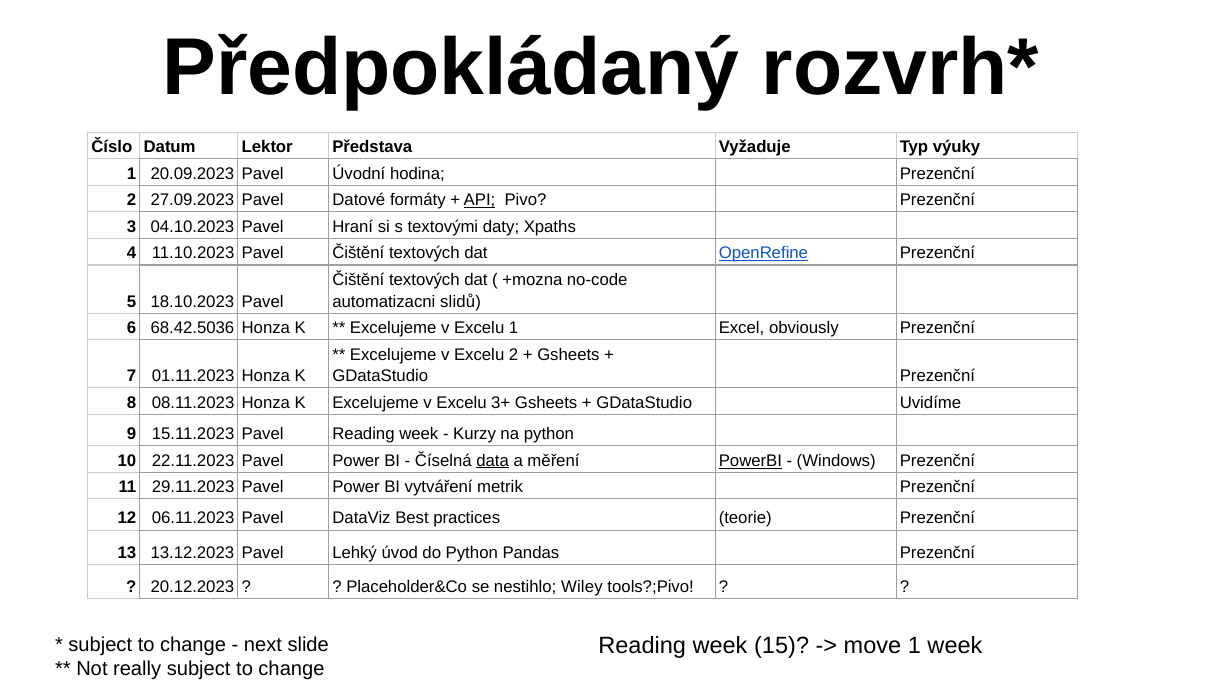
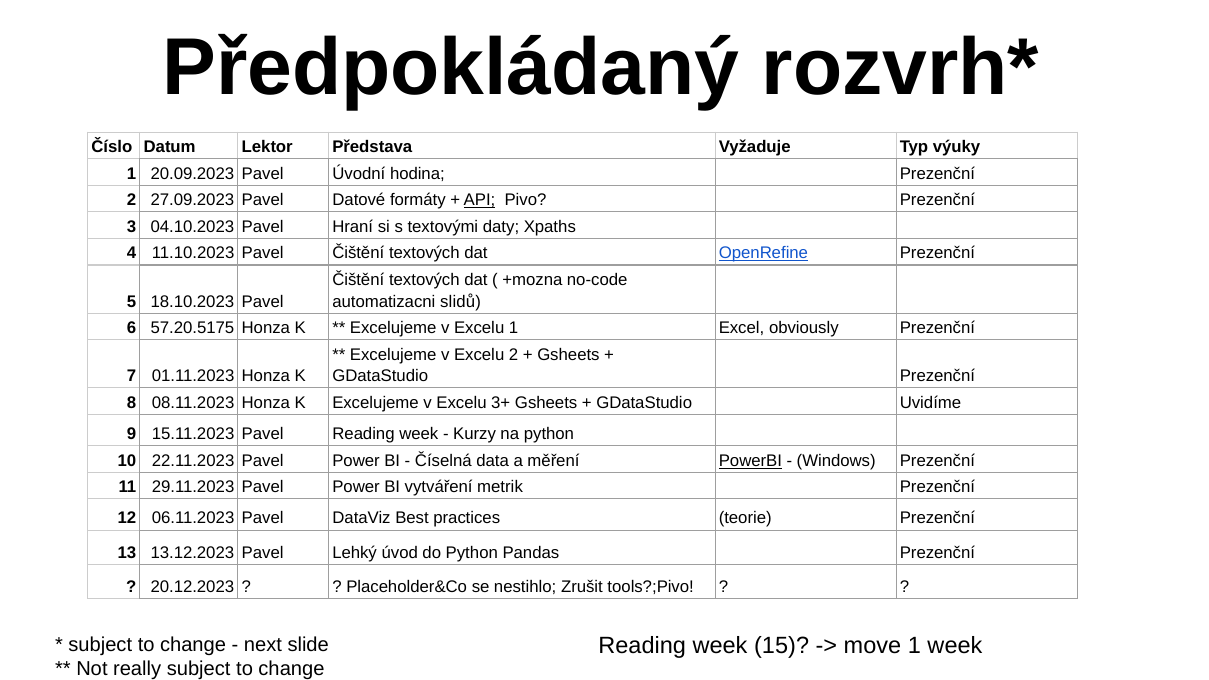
68.42.5036: 68.42.5036 -> 57.20.5175 (192, 328)
data underline: present -> none (493, 461)
Wiley: Wiley -> Zrušit (582, 587)
